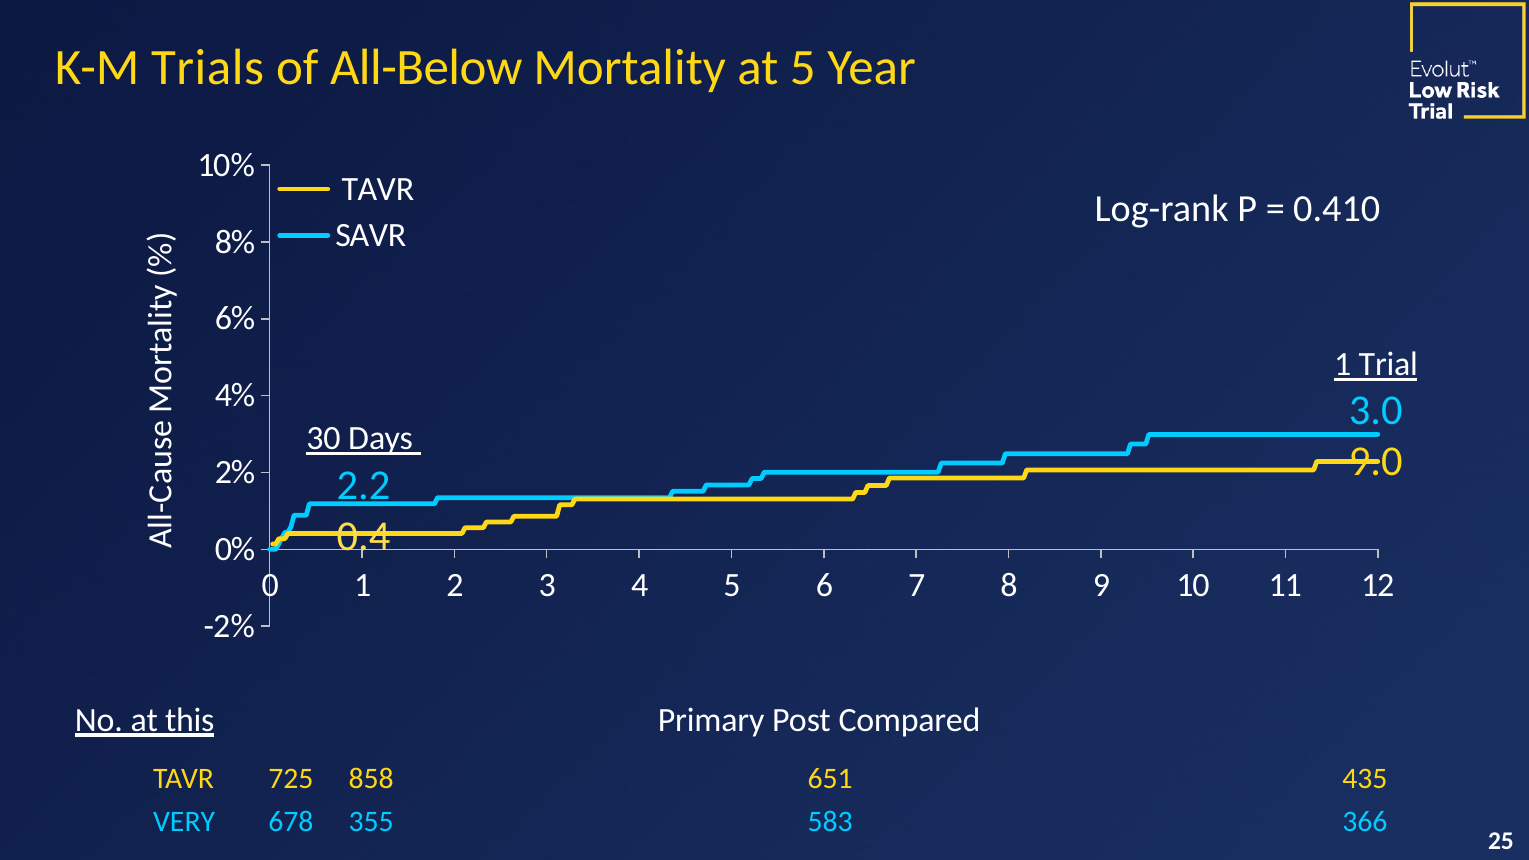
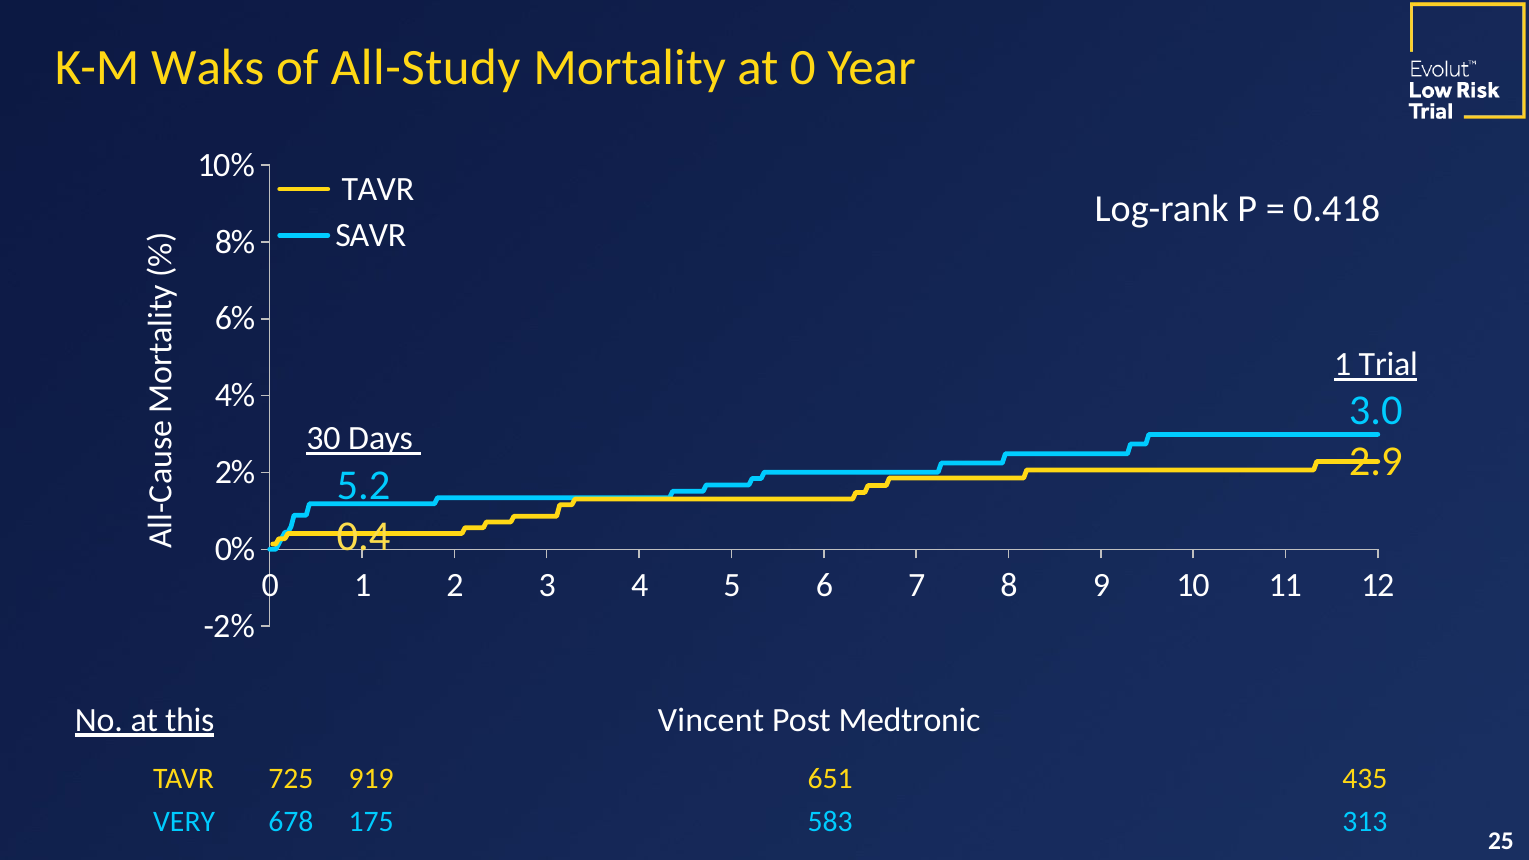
Trials: Trials -> Waks (208, 68)
All-Below: All-Below -> All-Study (426, 68)
at 5: 5 -> 0 (803, 68)
0.410: 0.410 -> 0.418 (1337, 209)
9.0: 9.0 -> 2.9 (1376, 462)
2.2: 2.2 -> 5.2 (364, 485)
Primary: Primary -> Vincent (711, 720)
Compared: Compared -> Medtronic (909, 720)
858: 858 -> 919 (371, 779)
355: 355 -> 175 (371, 822)
366: 366 -> 313 (1365, 822)
